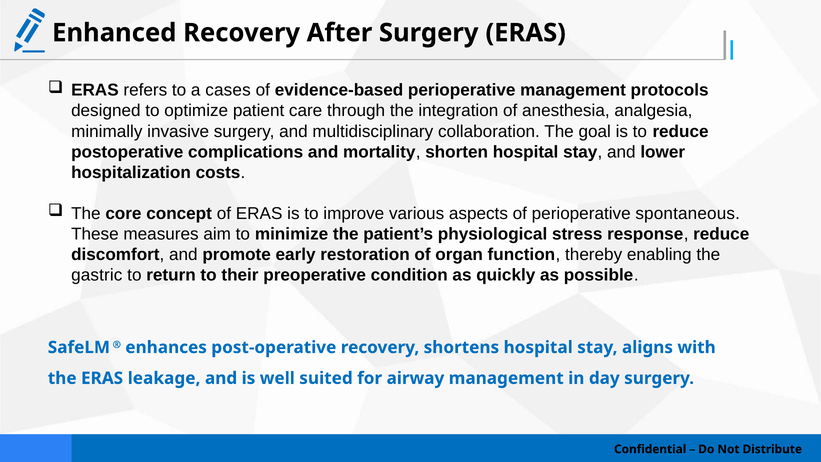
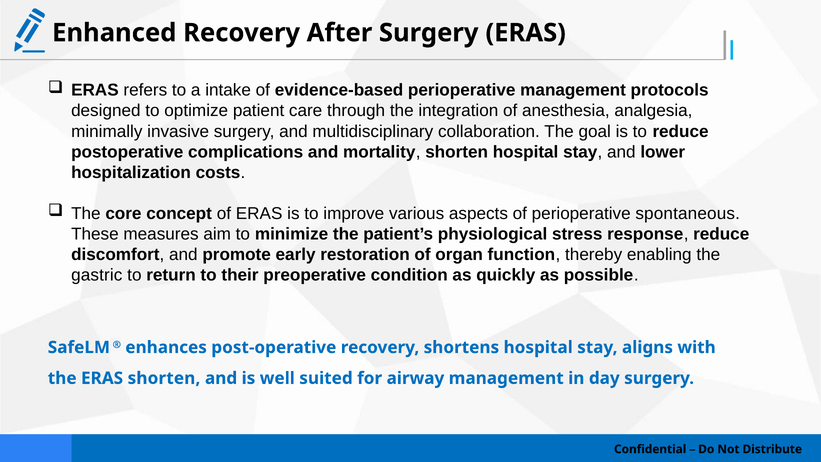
cases: cases -> intake (228, 90)
ERAS leakage: leakage -> shorten (164, 378)
